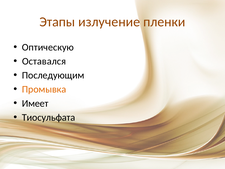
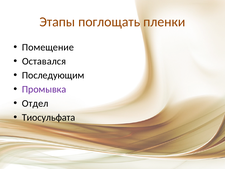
излучение: излучение -> поглощать (109, 22)
Оптическую: Оптическую -> Помещение (48, 47)
Промывка colour: orange -> purple (44, 89)
Имеет: Имеет -> Отдел (35, 103)
